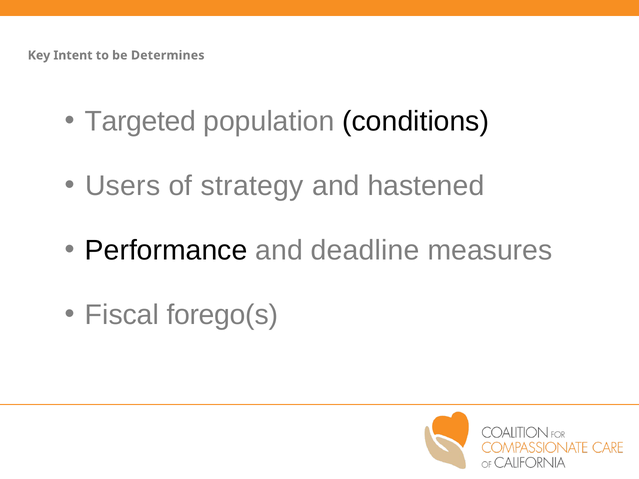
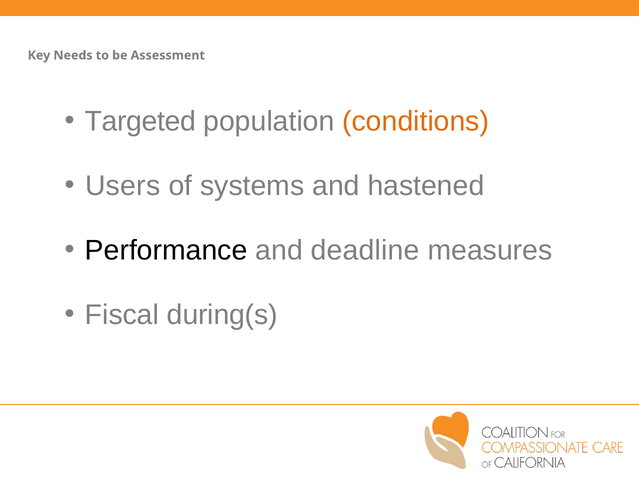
Intent: Intent -> Needs (73, 55)
Determines: Determines -> Assessment (168, 55)
conditions colour: black -> orange (416, 121)
strategy: strategy -> systems (252, 186)
forego(s: forego(s -> during(s (222, 315)
